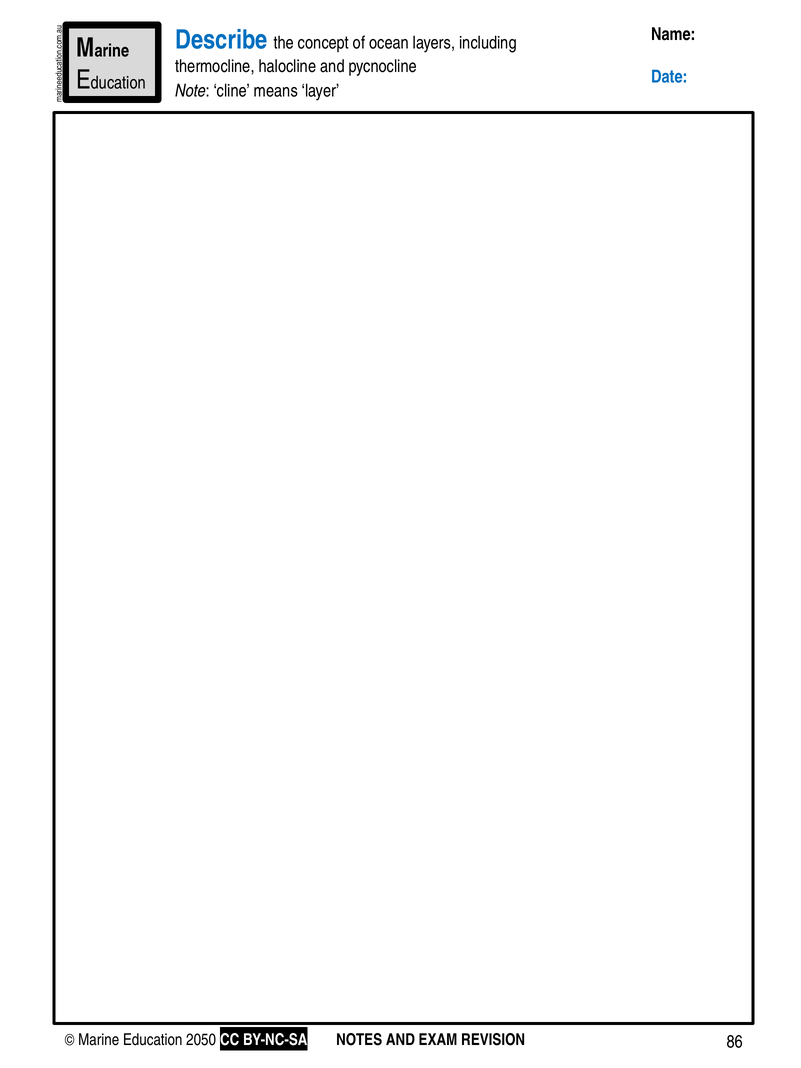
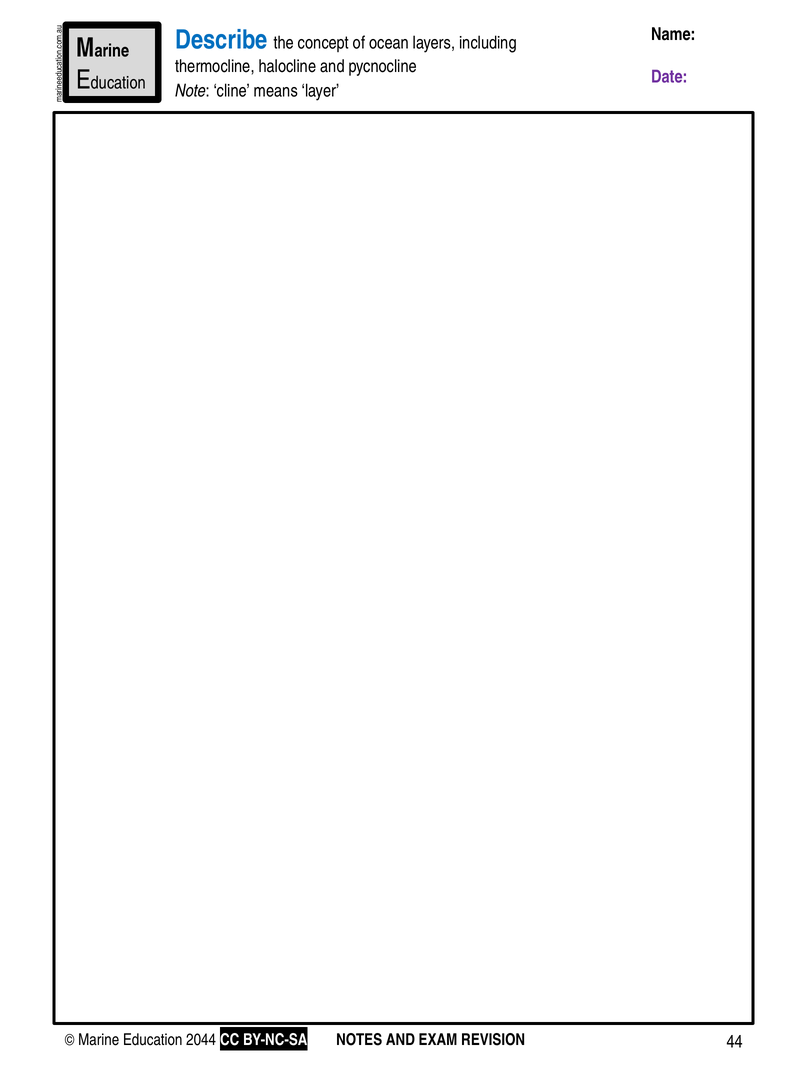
Date colour: blue -> purple (669, 77)
2050: 2050 -> 2044 (201, 1040)
86: 86 -> 44 (735, 1042)
